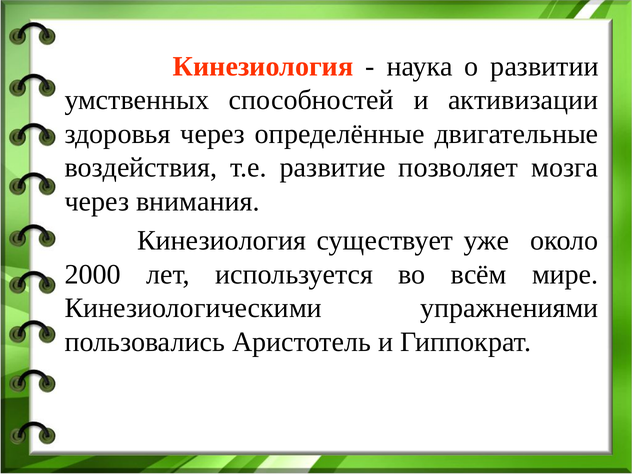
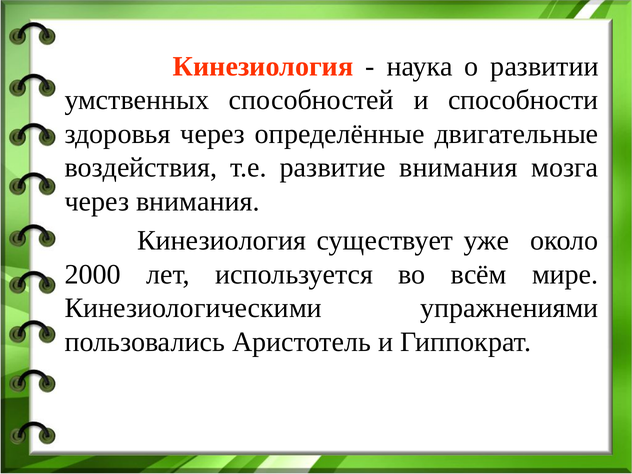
активизации: активизации -> способности (523, 100)
развитие позволяет: позволяет -> внимания (458, 168)
